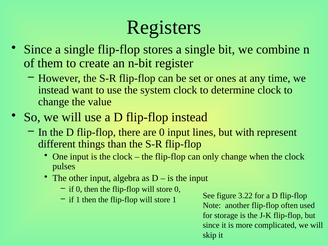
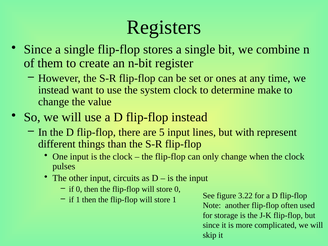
determine clock: clock -> make (269, 90)
are 0: 0 -> 5 (162, 132)
algebra: algebra -> circuits (126, 178)
